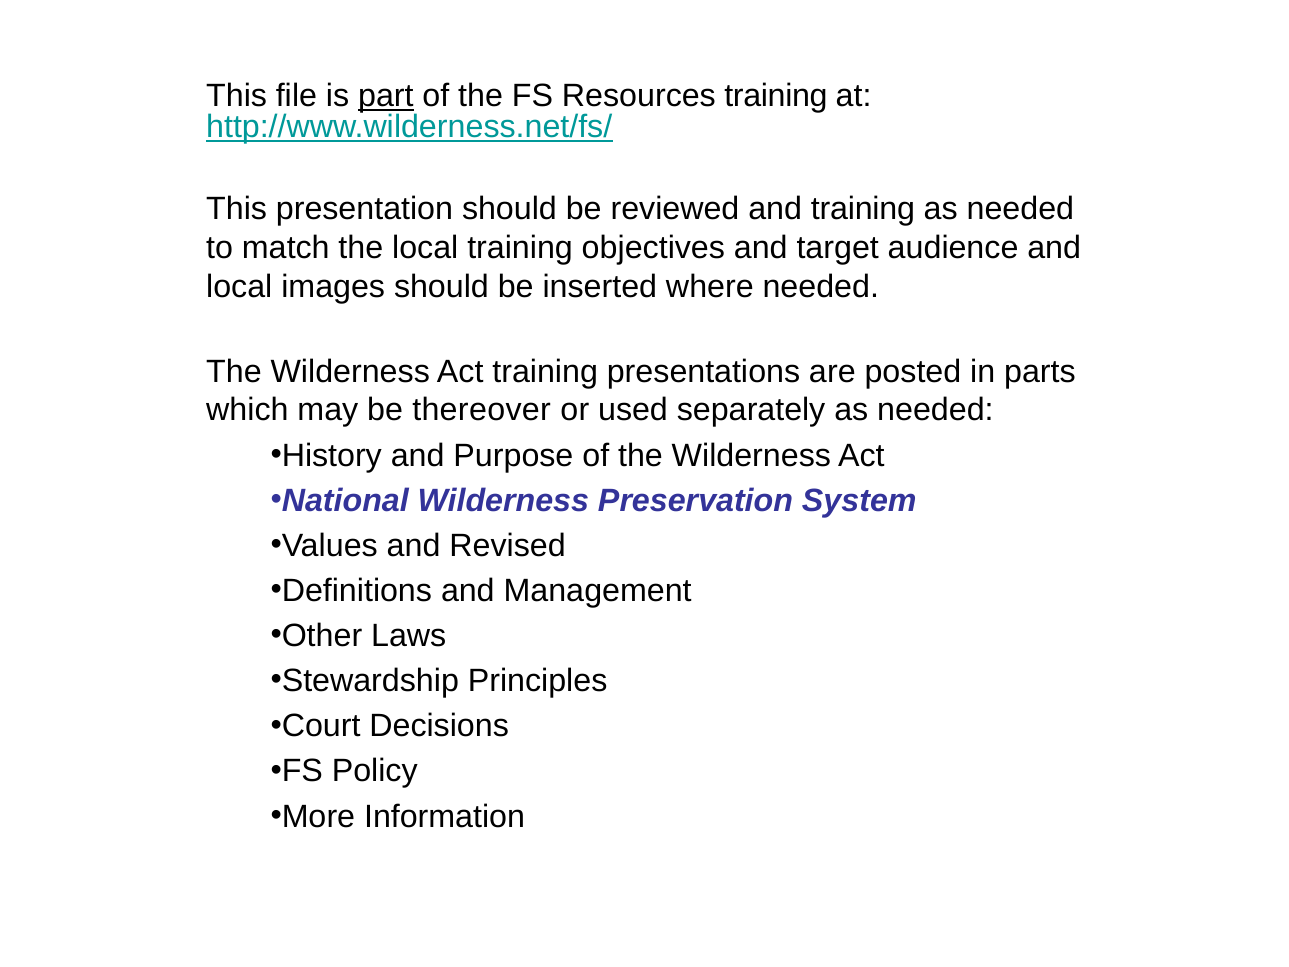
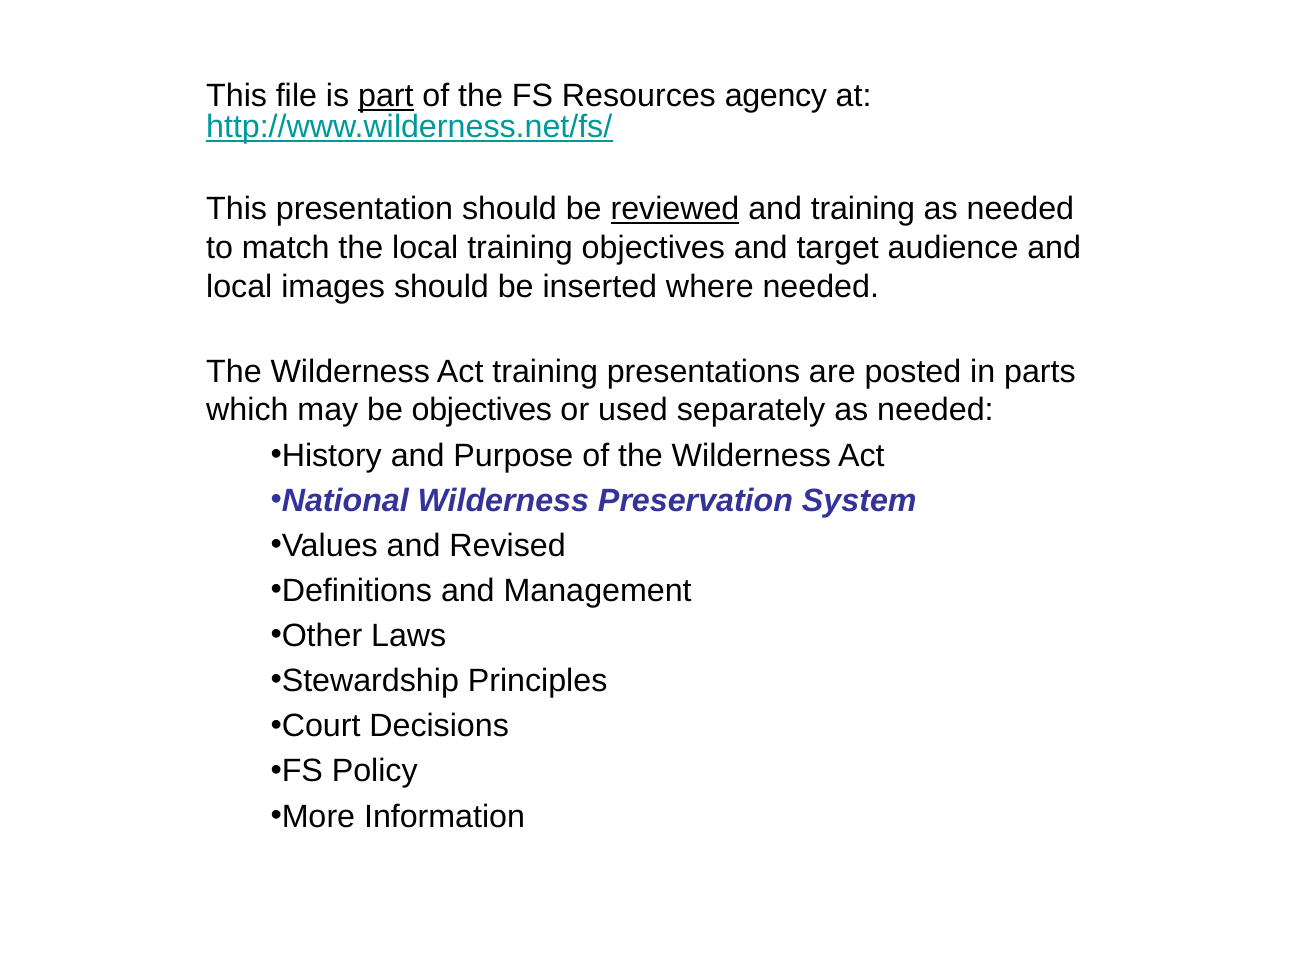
Resources training: training -> agency (776, 96)
reviewed underline: none -> present (675, 209)
be thereover: thereover -> objectives (482, 410)
